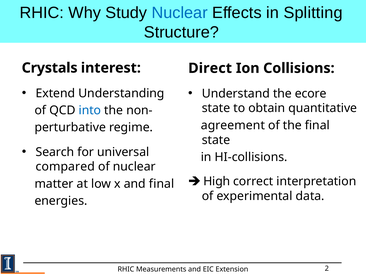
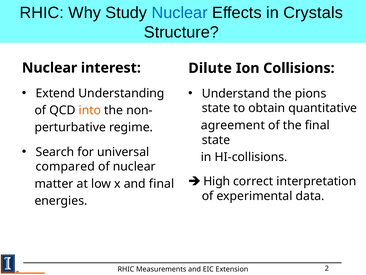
Splitting: Splitting -> Crystals (313, 13)
Crystals: Crystals -> Nuclear (50, 68)
Direct: Direct -> Dilute (210, 68)
ecore: ecore -> pions (311, 93)
into colour: blue -> orange (90, 110)
